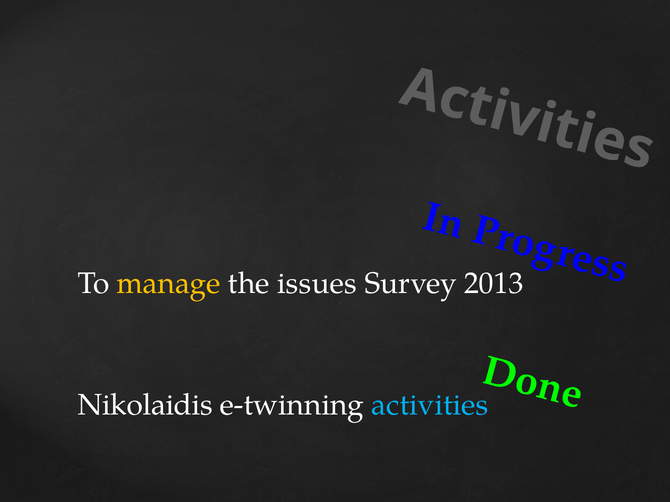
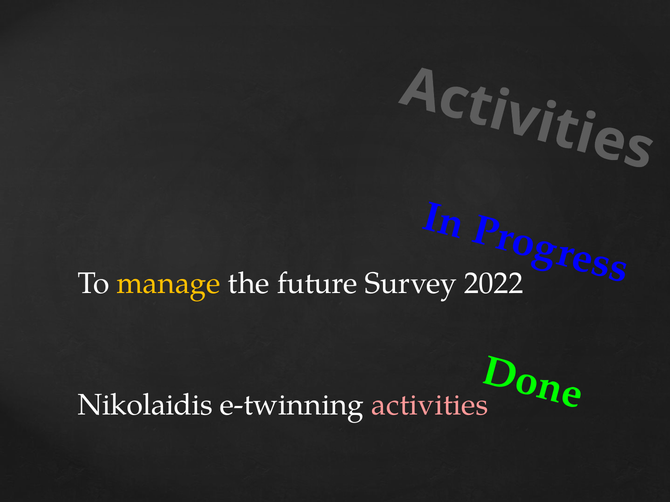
issues: issues -> future (317, 284)
2013: 2013 -> 2022 (494, 284)
activities colour: light blue -> pink (430, 405)
